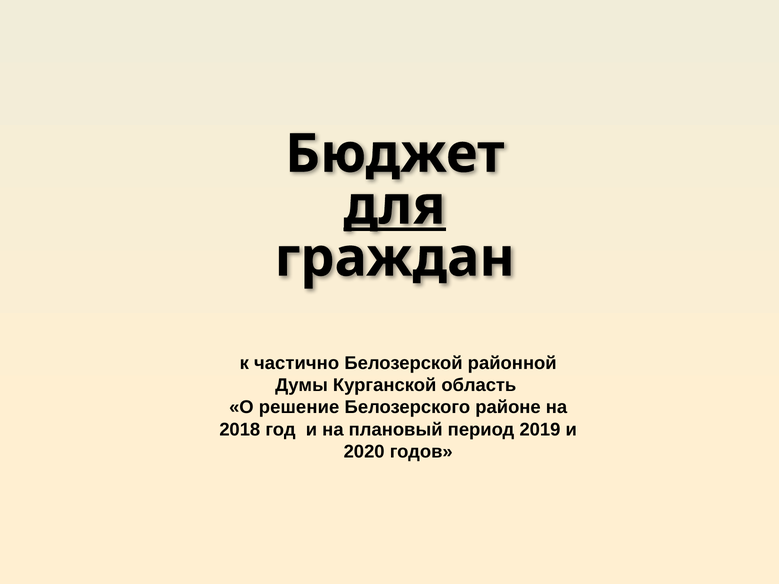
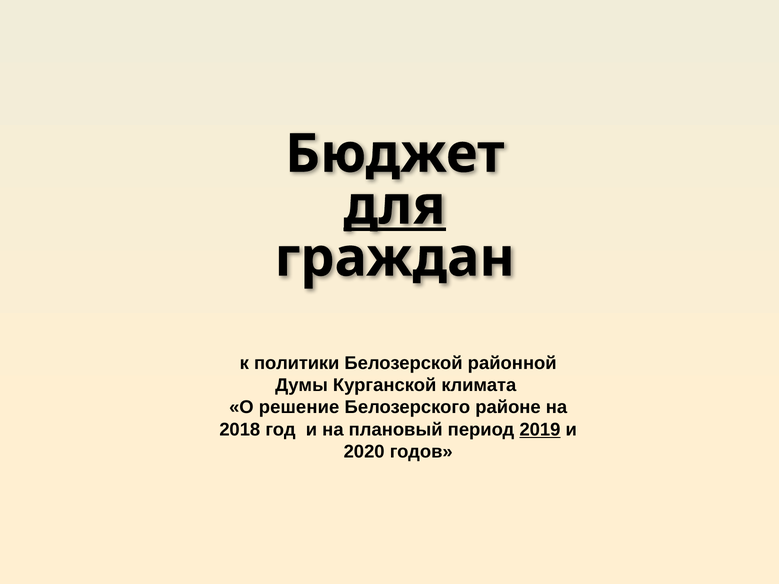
частично: частично -> политики (297, 363)
область: область -> климата (479, 386)
2019 underline: none -> present (540, 430)
